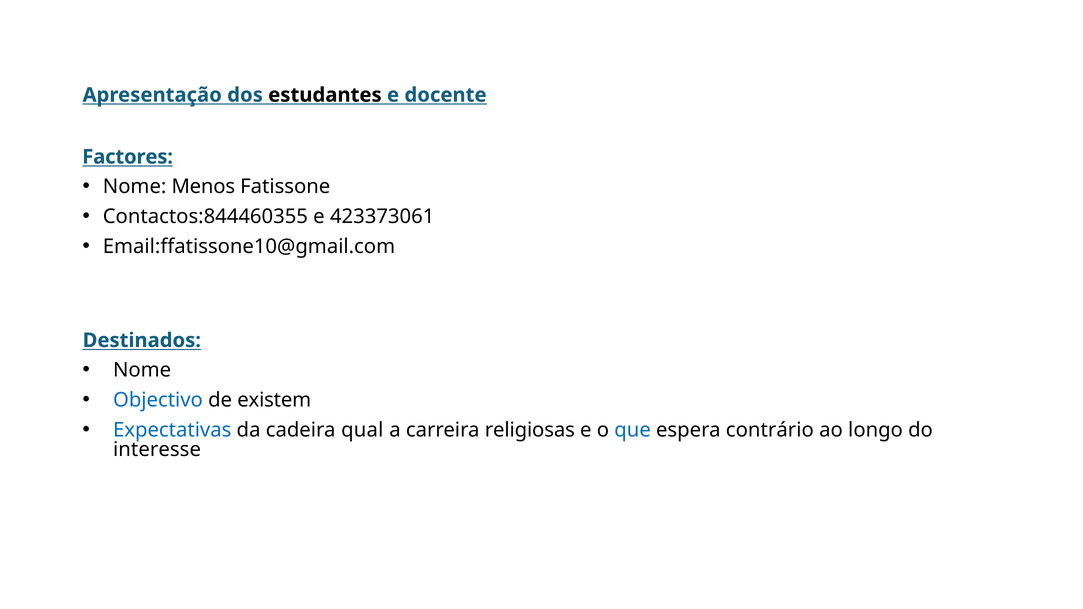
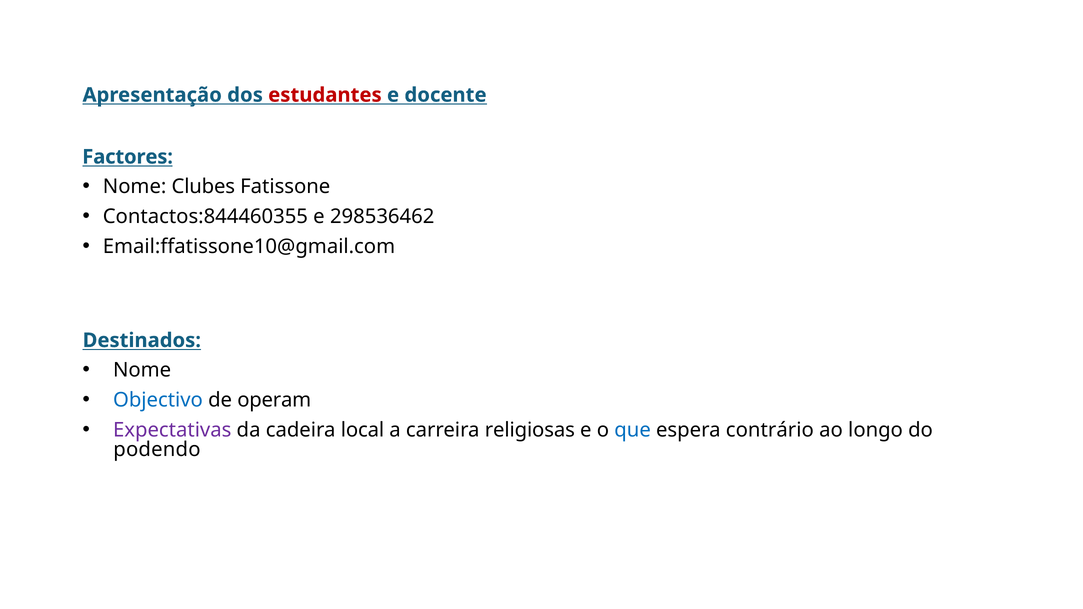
estudantes colour: black -> red (325, 95)
Menos: Menos -> Clubes (203, 187)
423373061: 423373061 -> 298536462 (382, 217)
existem: existem -> operam (274, 400)
Expectativas colour: blue -> purple (172, 430)
qual: qual -> local (362, 430)
interesse: interesse -> podendo (157, 450)
